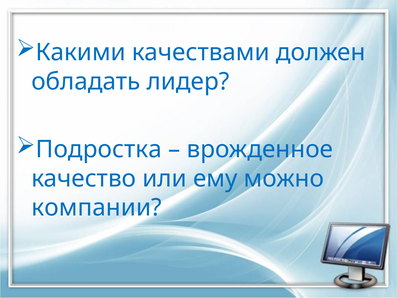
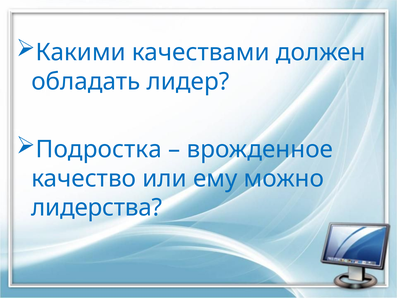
компании: компании -> лидерства (97, 208)
